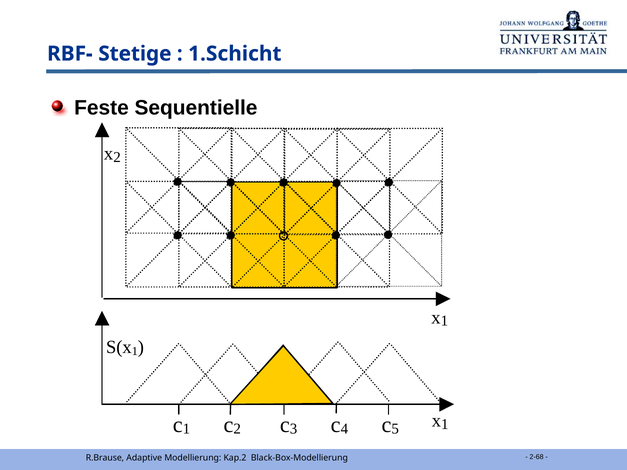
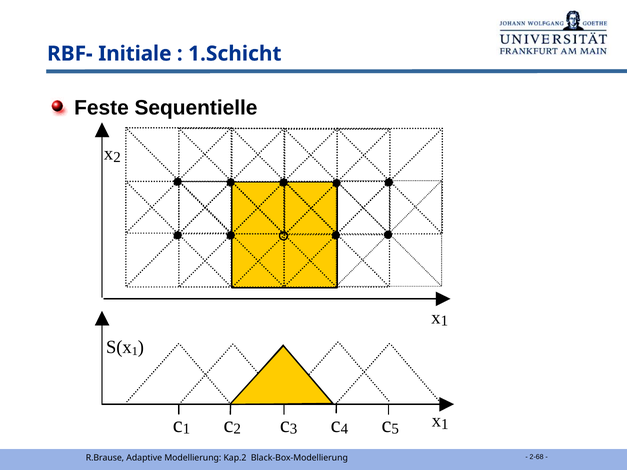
Stetige: Stetige -> Initiale (135, 54)
